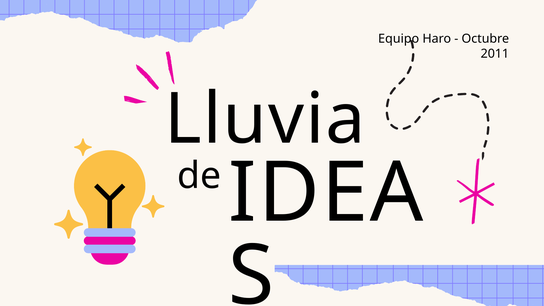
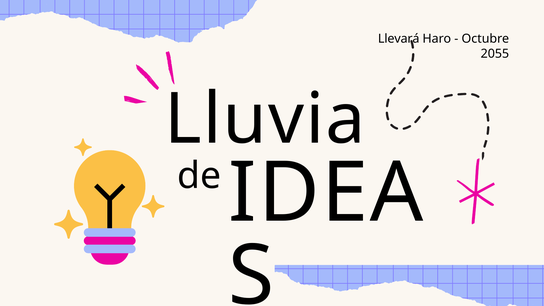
Equipo: Equipo -> Llevará (399, 39)
2011: 2011 -> 2055 (495, 54)
